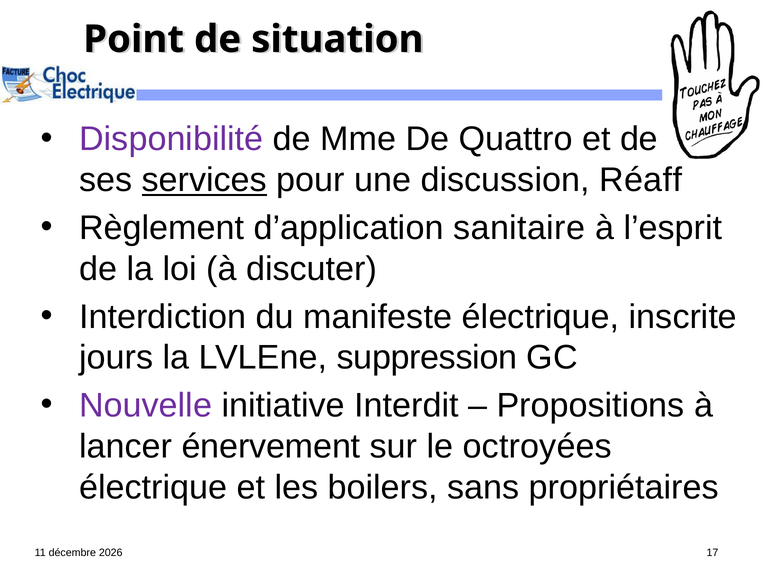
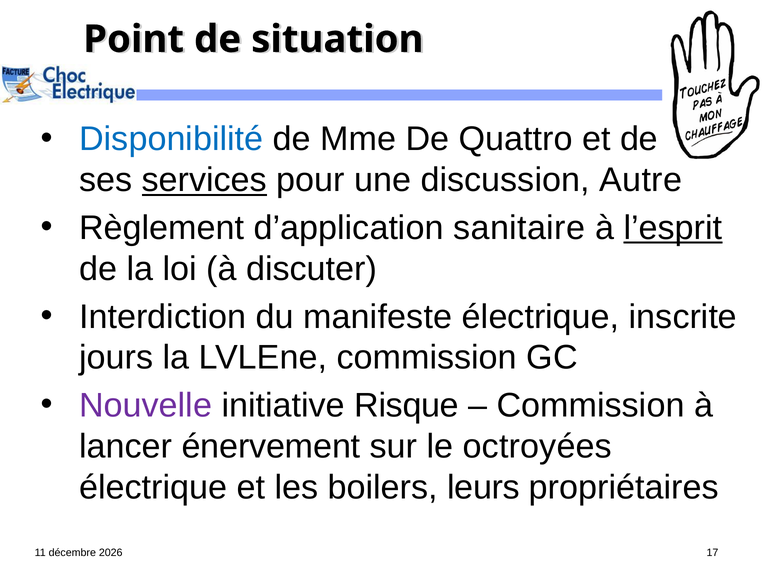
Disponibilité colour: purple -> blue (171, 139)
Réaff: Réaff -> Autre (641, 180)
l’esprit underline: none -> present (673, 228)
LVLEne suppression: suppression -> commission (427, 358)
Interdit: Interdit -> Risque (407, 406)
Propositions: Propositions -> Commission (591, 406)
sans: sans -> leurs (484, 487)
